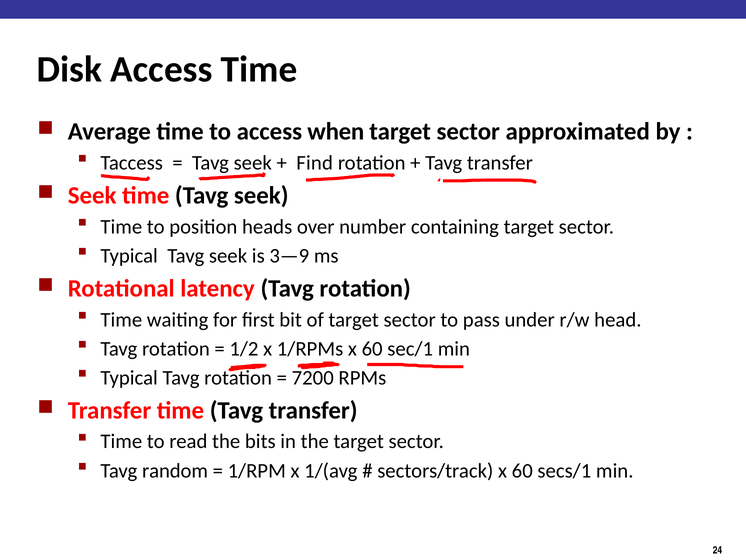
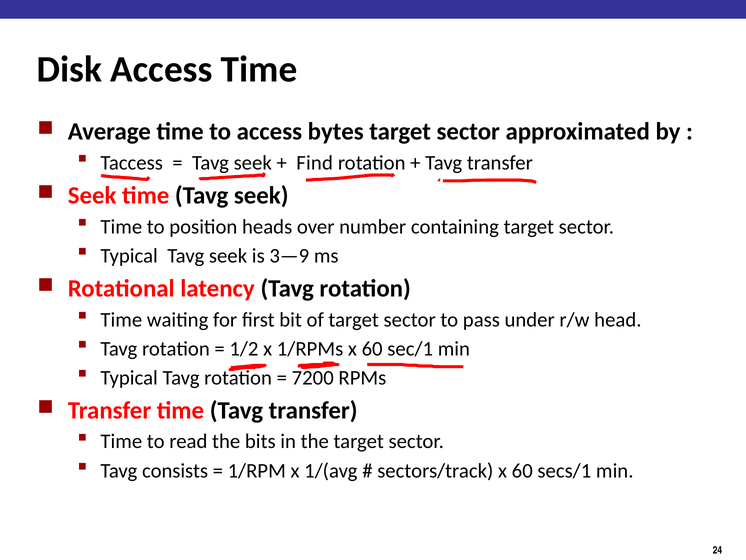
when: when -> bytes (336, 132)
random: random -> consists (175, 470)
